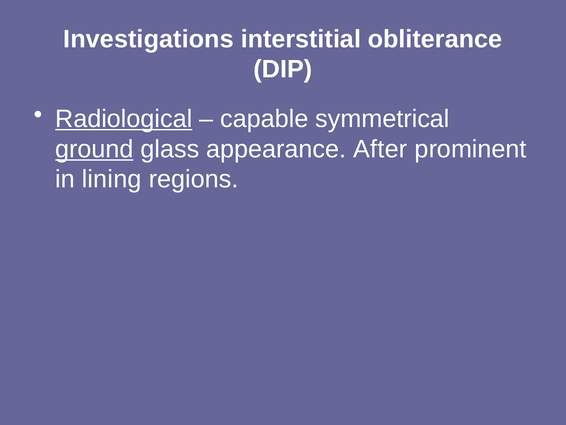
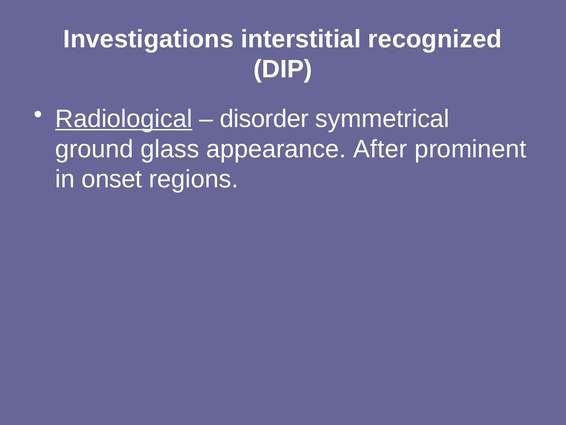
obliterance: obliterance -> recognized (435, 39)
capable: capable -> disorder (264, 119)
ground underline: present -> none (94, 149)
lining: lining -> onset (112, 179)
